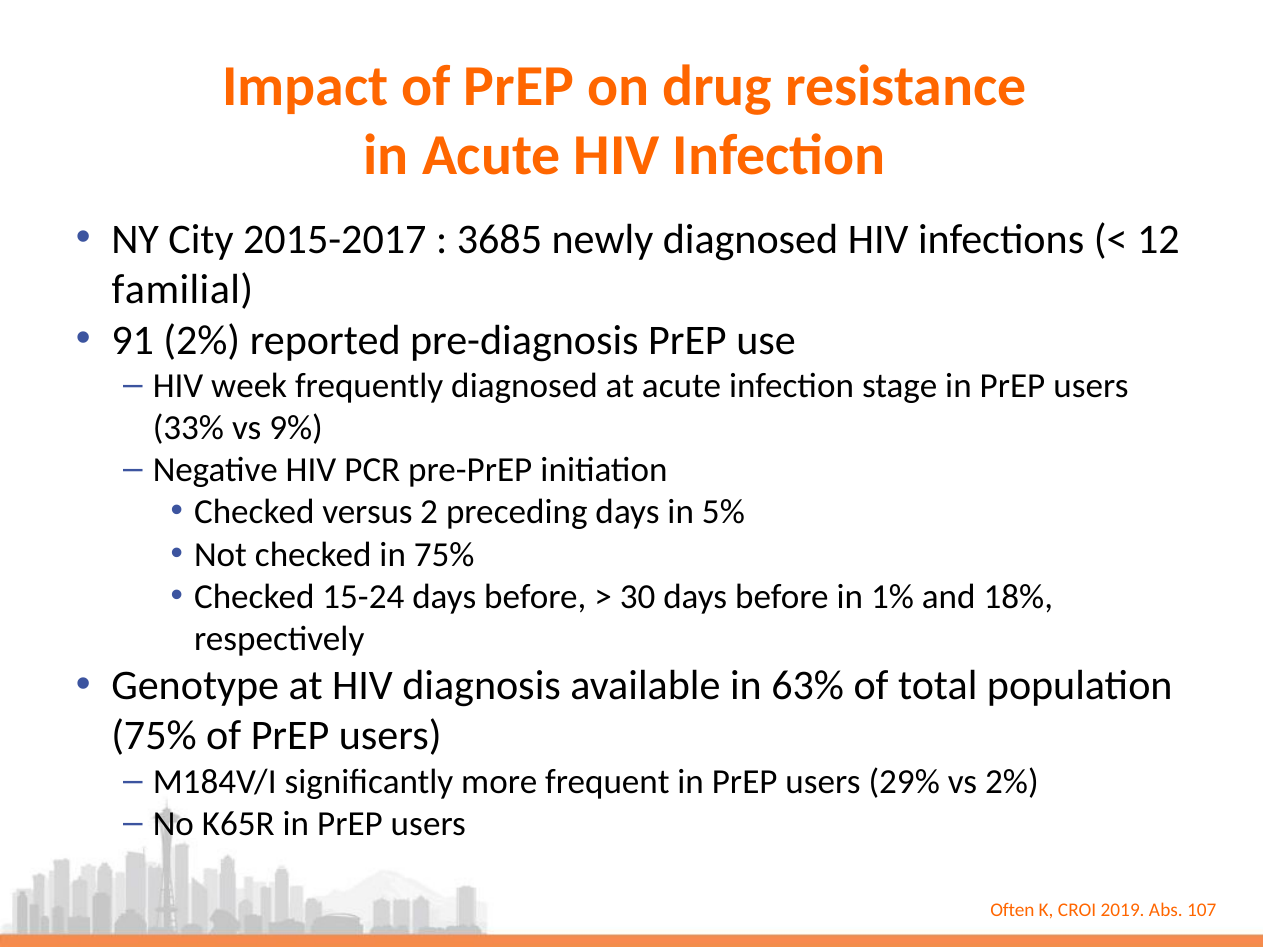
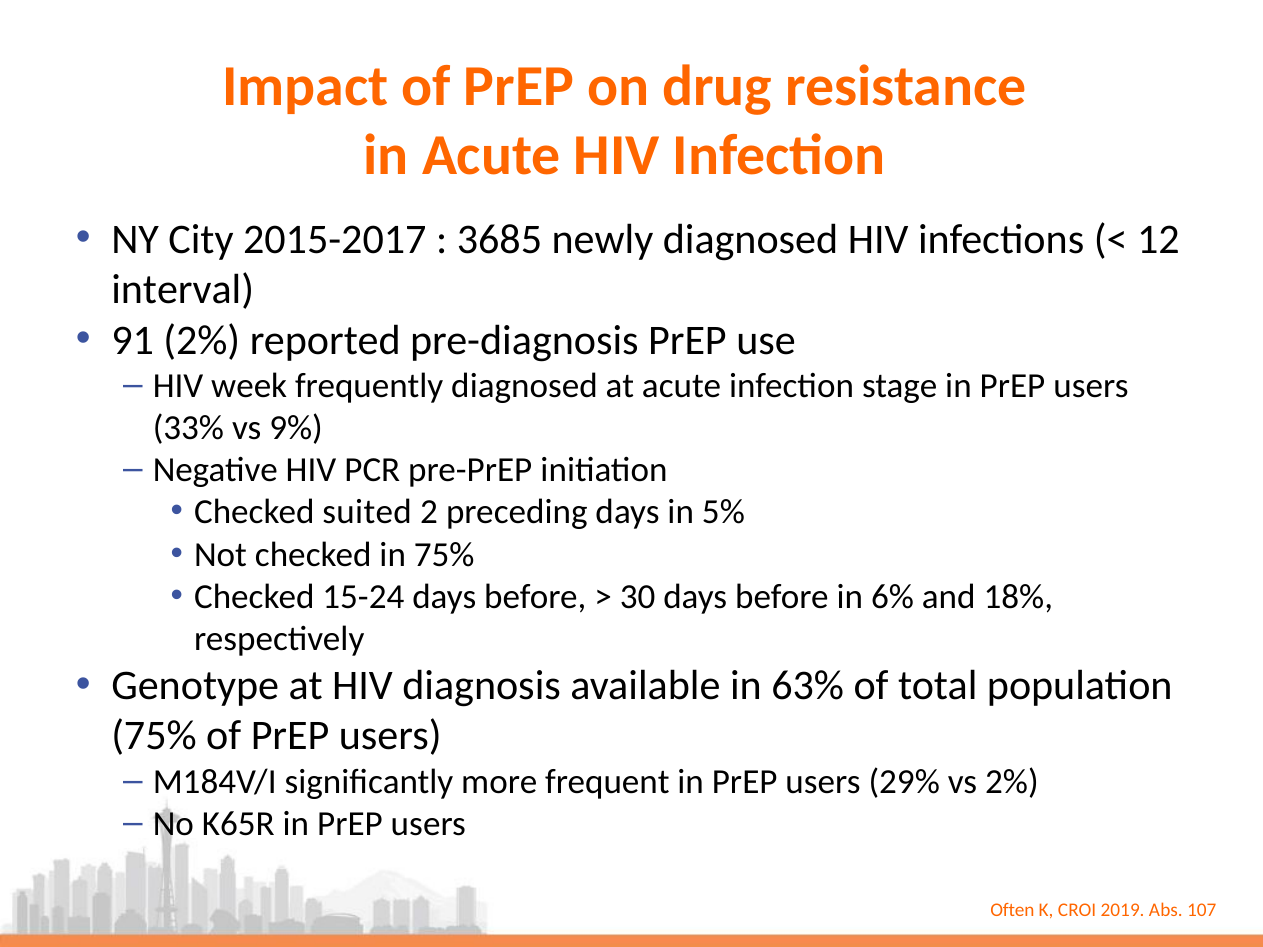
familial: familial -> interval (183, 290)
versus: versus -> suited (367, 512)
1%: 1% -> 6% (892, 597)
